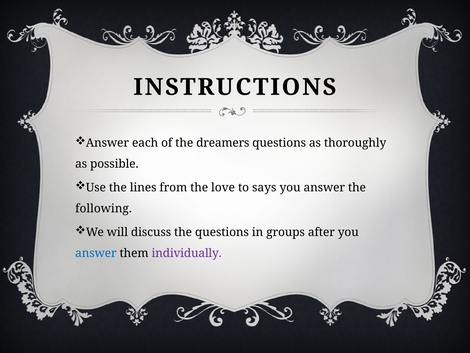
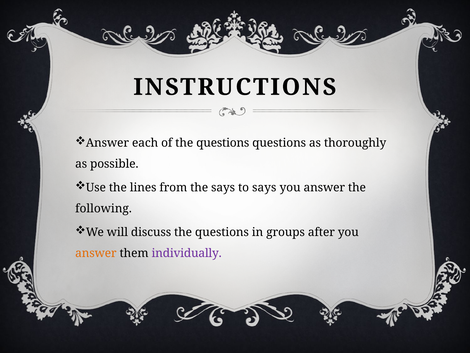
of the dreamers: dreamers -> questions (223, 143)
the love: love -> says (223, 187)
answer colour: blue -> orange (96, 253)
